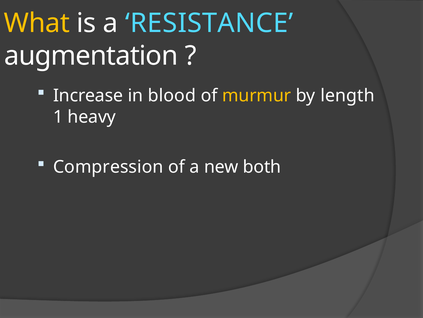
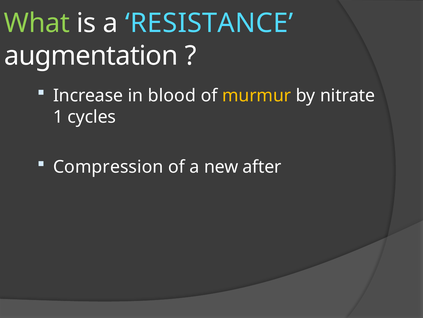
What colour: yellow -> light green (37, 23)
length: length -> nitrate (348, 95)
heavy: heavy -> cycles (92, 117)
both: both -> after (262, 167)
